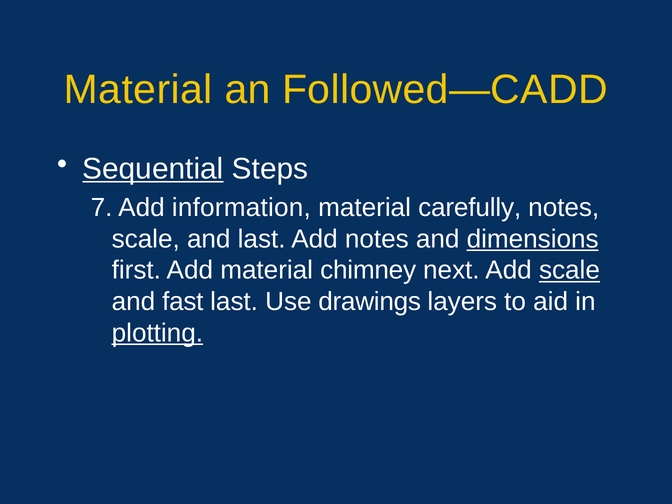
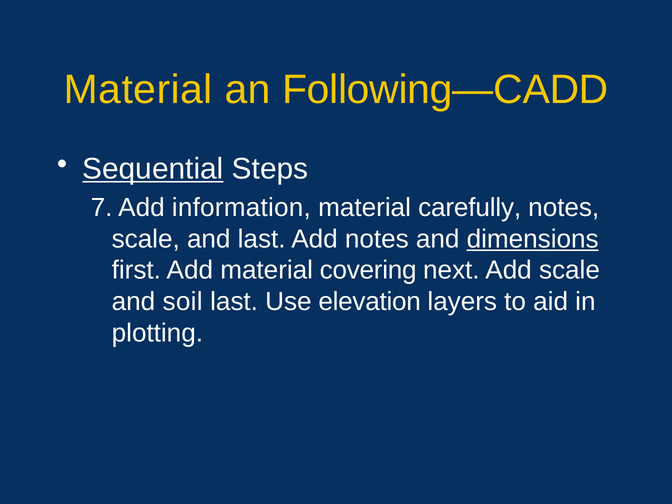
Followed—CADD: Followed—CADD -> Following—CADD (445, 90)
chimney: chimney -> covering (368, 270)
scale underline: present -> none (569, 270)
fast: fast -> soil (183, 302)
drawings: drawings -> elevation (370, 302)
plotting underline: present -> none (157, 333)
